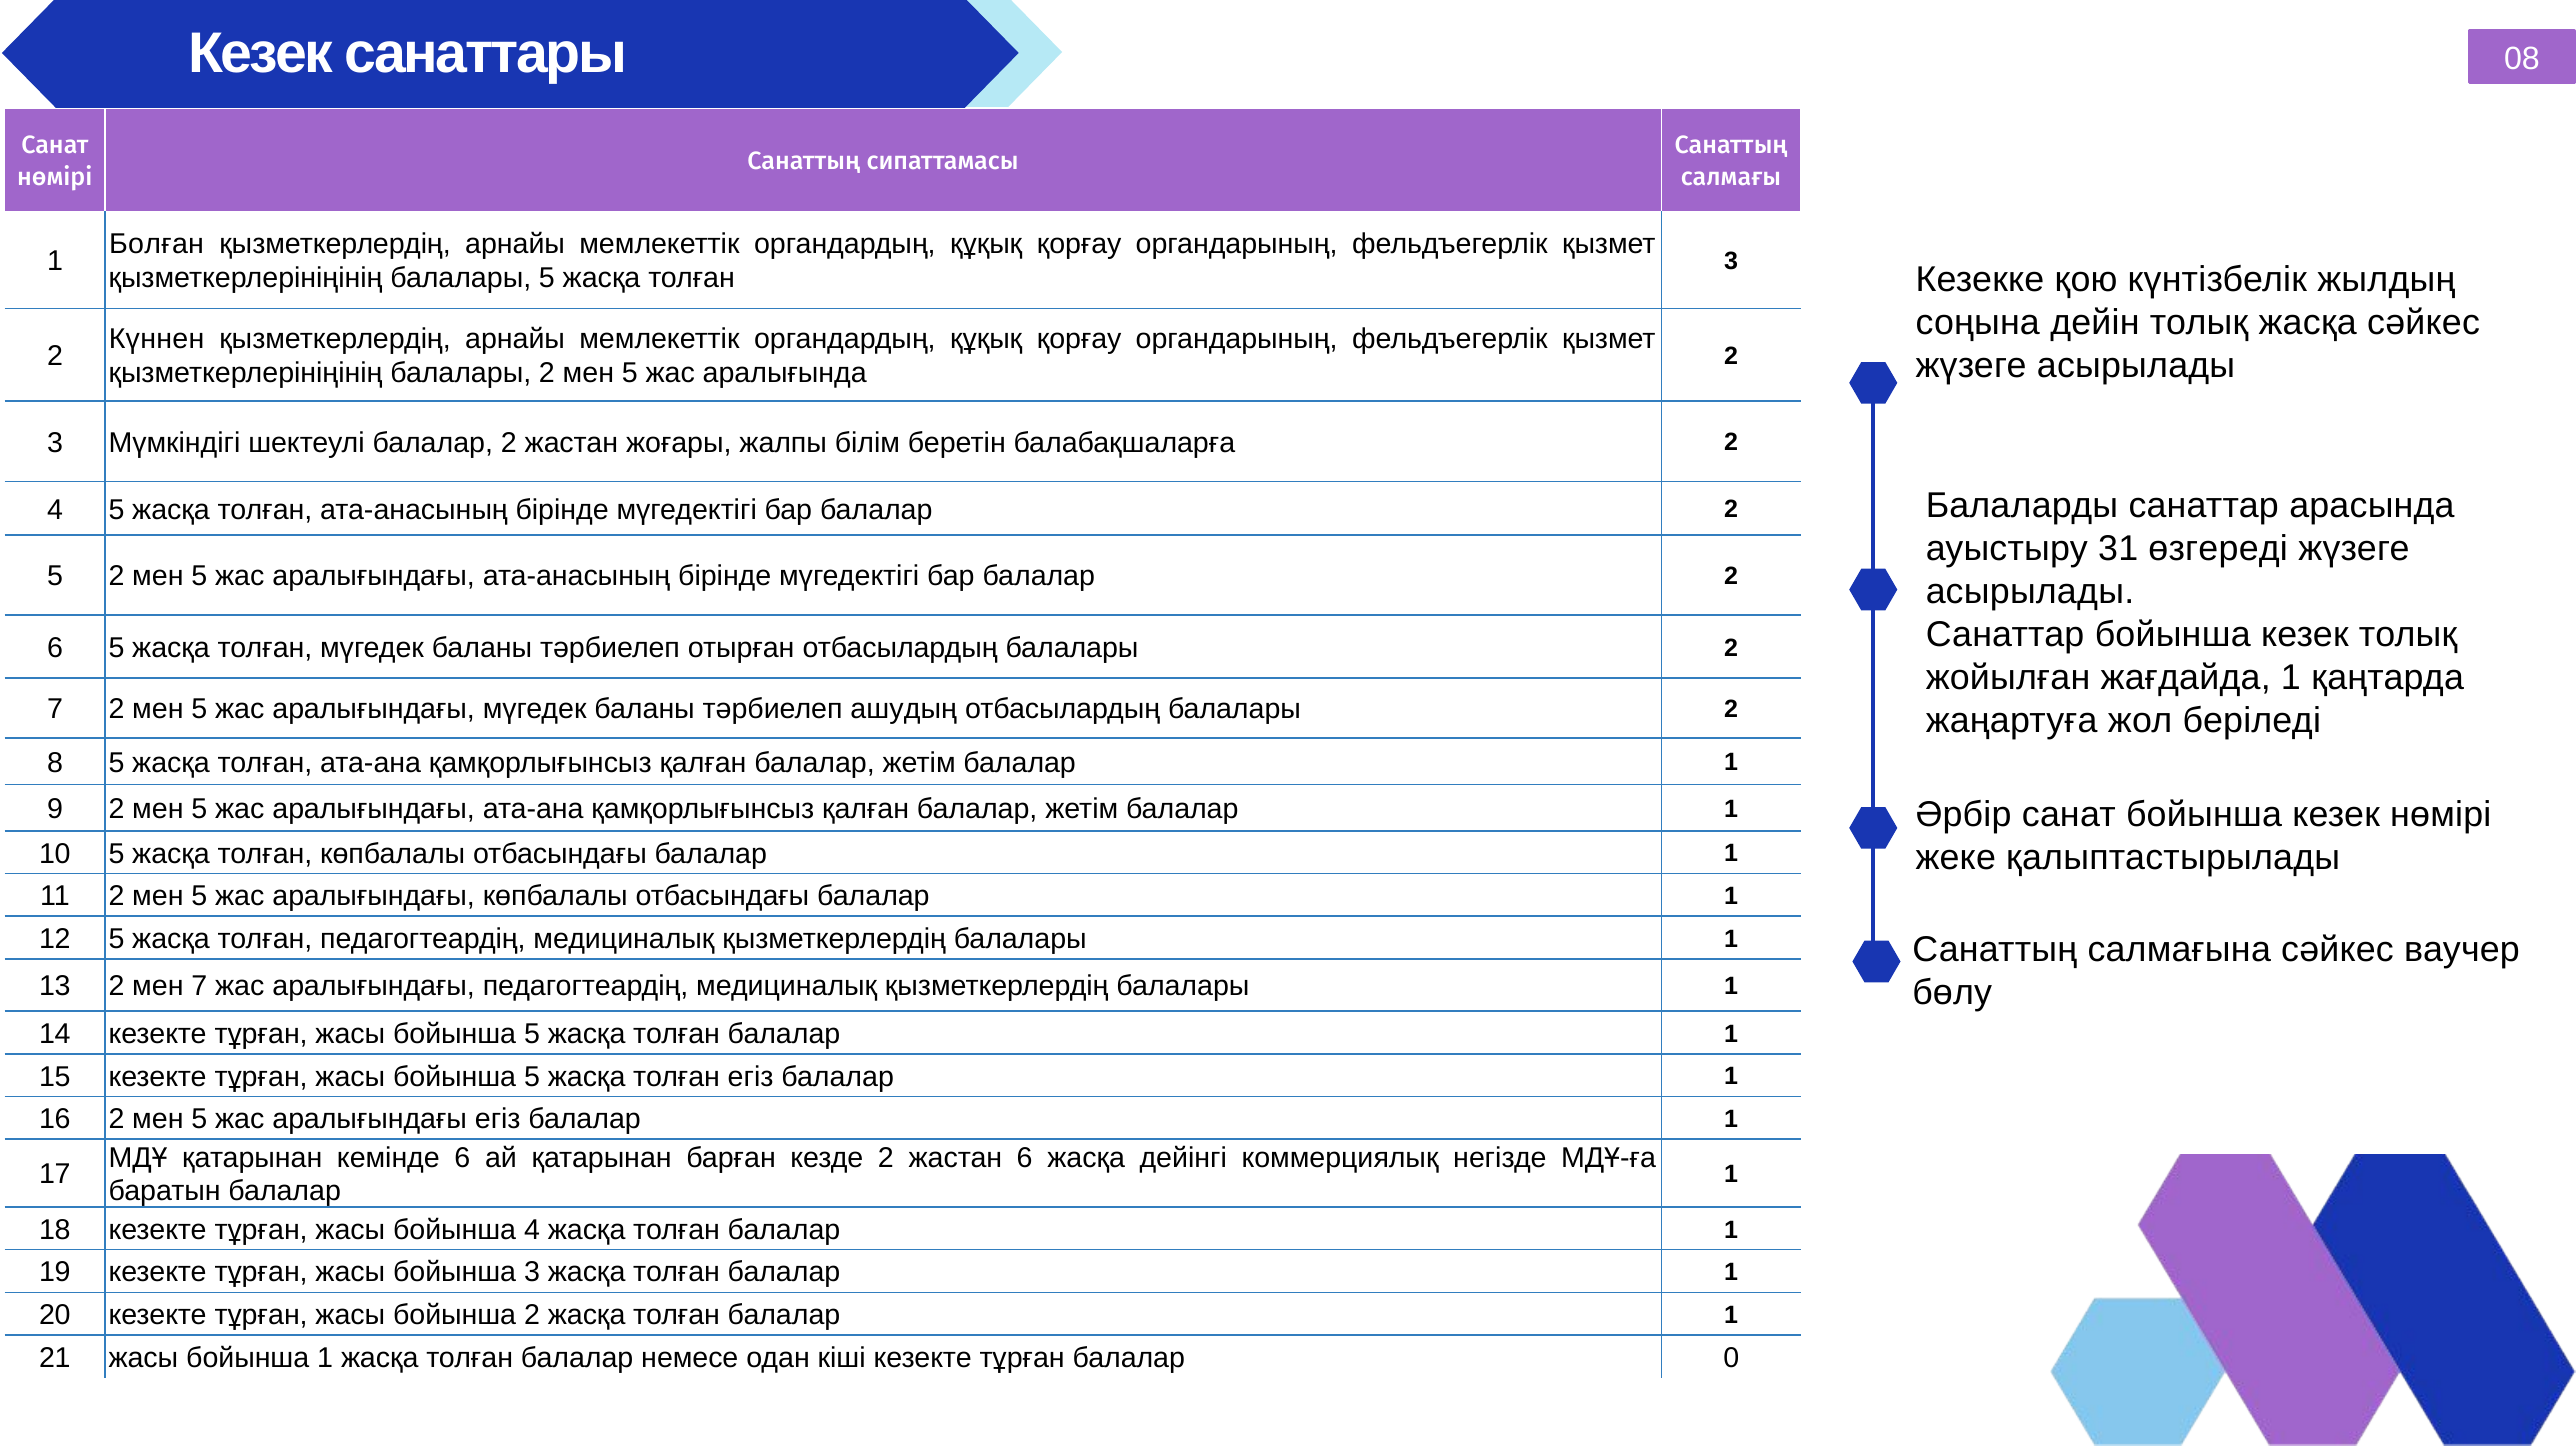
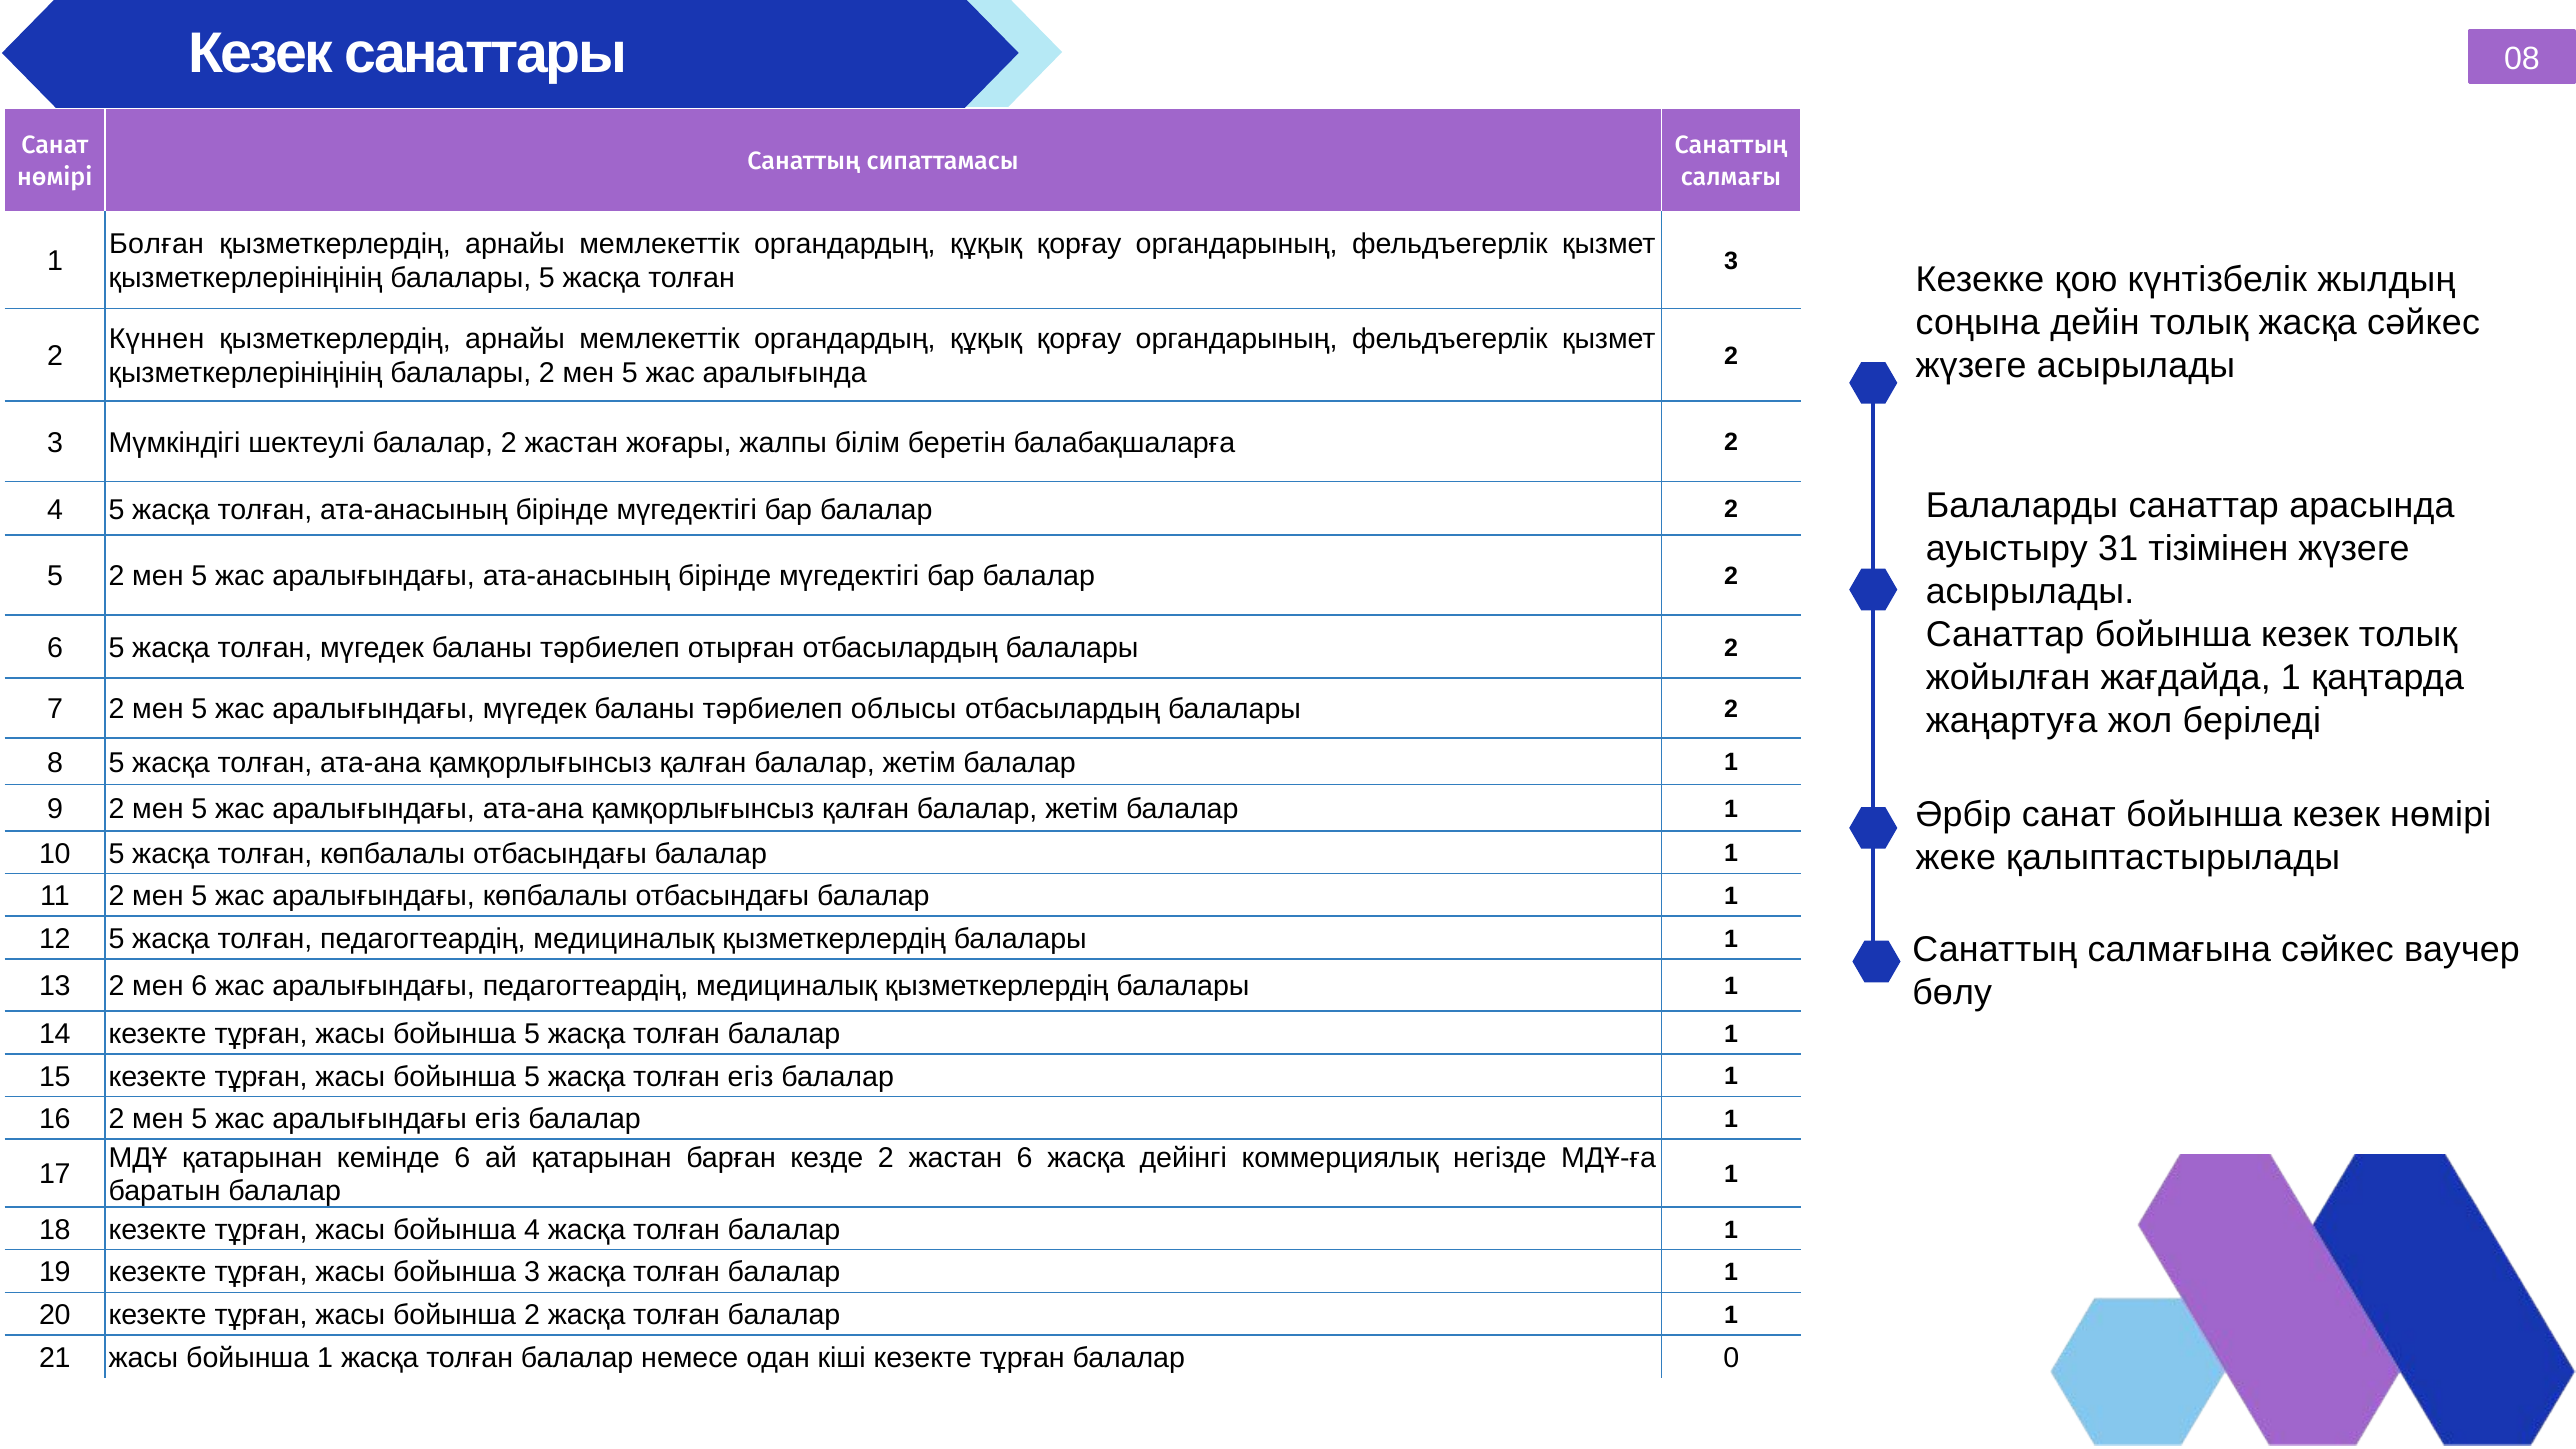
өзгереді: өзгереді -> тізімінен (2218, 549)
ашудың: ашудың -> облысы (904, 709)
мен 7: 7 -> 6 (199, 987)
